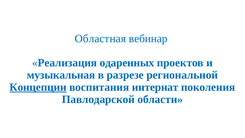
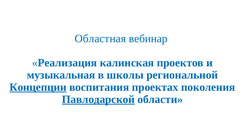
одаренных: одаренных -> калинская (127, 63)
разрезе: разрезе -> школы (125, 75)
интернат: интернат -> проектах (155, 87)
Павлодарской underline: none -> present (98, 99)
